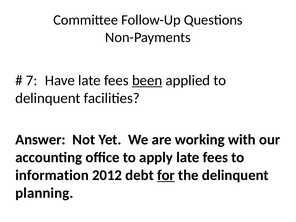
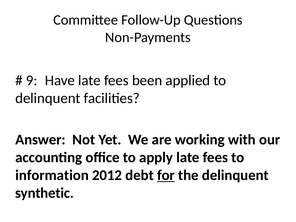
7: 7 -> 9 (32, 80)
been underline: present -> none (147, 80)
planning: planning -> synthetic (44, 193)
